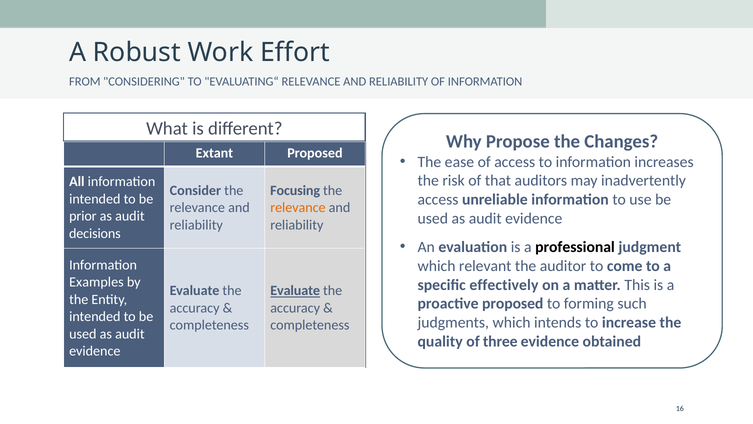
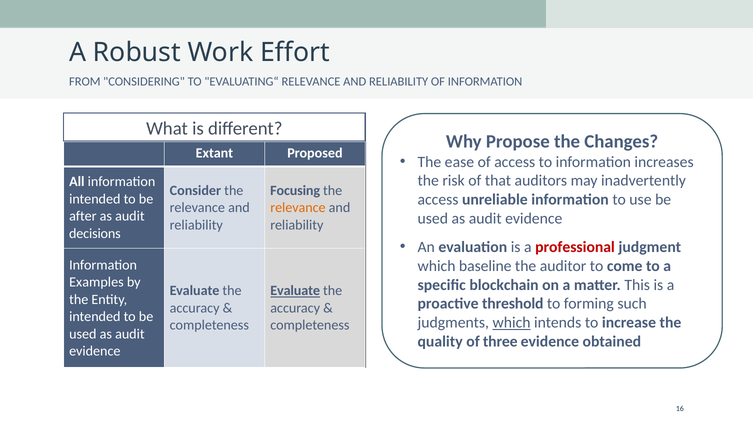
prior: prior -> after (83, 216)
professional colour: black -> red (575, 247)
relevant: relevant -> baseline (485, 266)
effectively: effectively -> blockchain (504, 285)
proactive proposed: proposed -> threshold (513, 303)
which underline: none -> present (512, 322)
